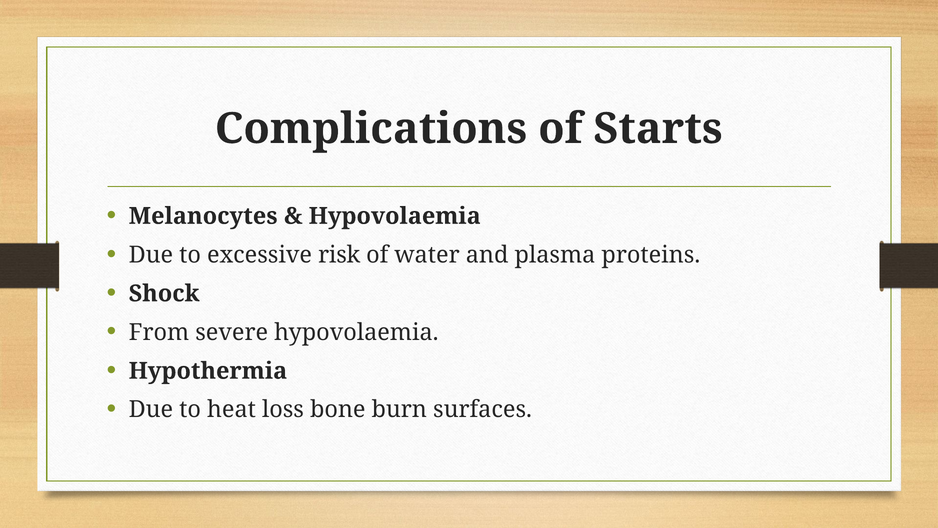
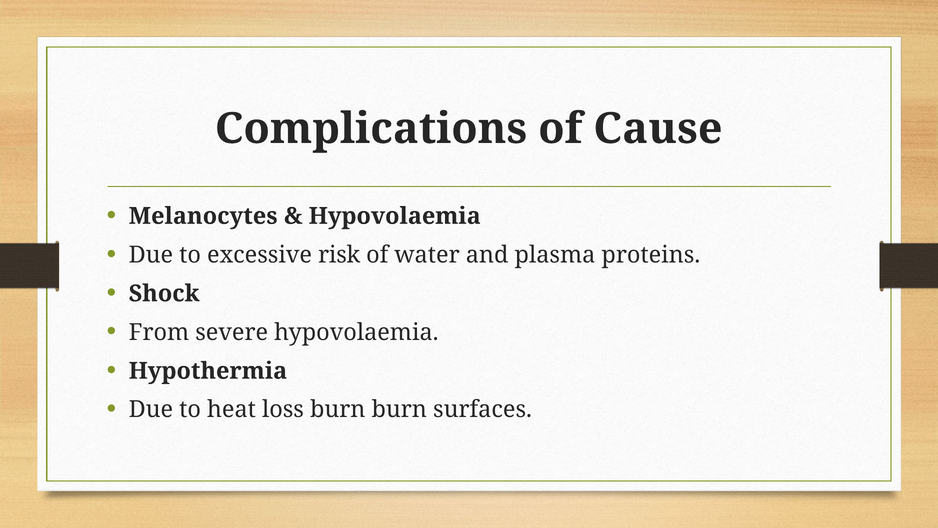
Starts: Starts -> Cause (658, 129)
loss bone: bone -> burn (338, 409)
